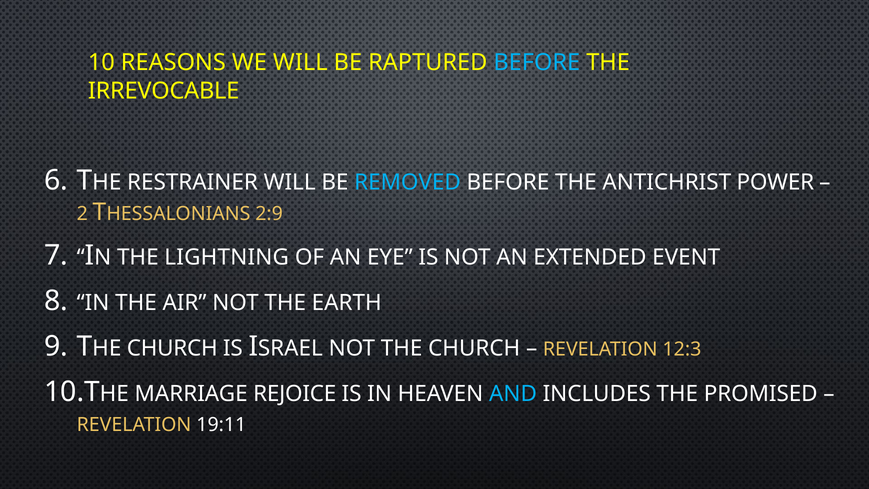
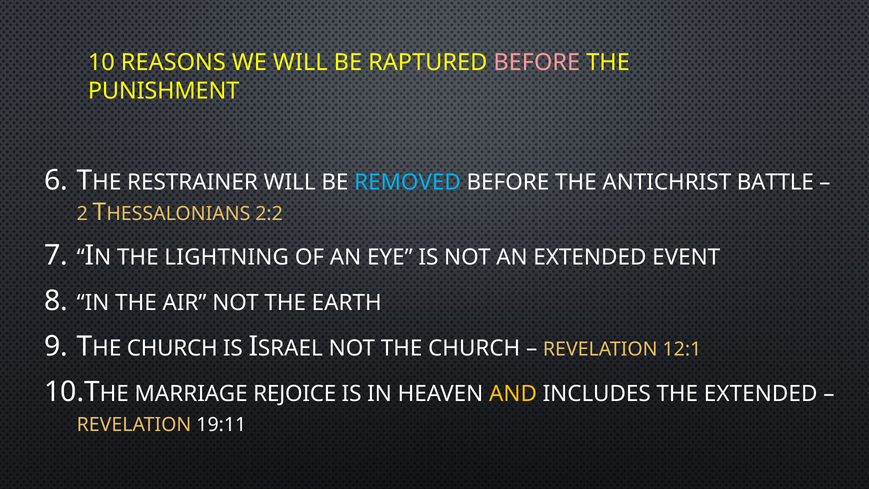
BEFORE colour: light blue -> pink (537, 63)
IRREVOCABLE: IRREVOCABLE -> PUNISHMENT (164, 91)
POWER: POWER -> BATTLE (775, 182)
2:9: 2:9 -> 2:2 (269, 214)
12:3: 12:3 -> 12:1 (682, 349)
AND colour: light blue -> yellow (513, 394)
THE PROMISED: PROMISED -> EXTENDED (761, 394)
